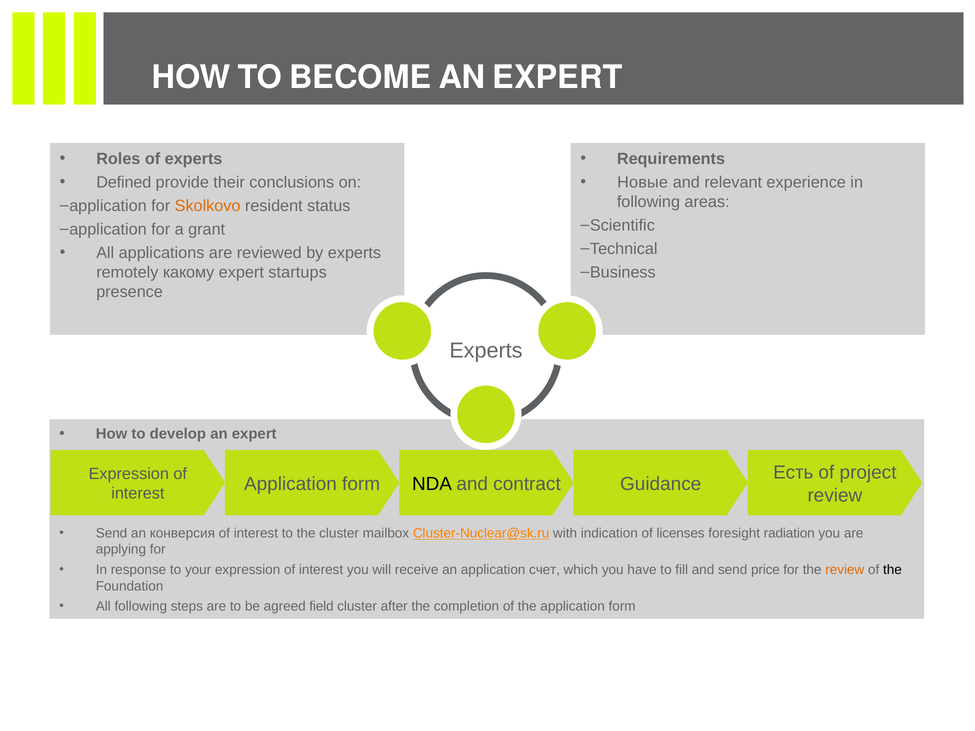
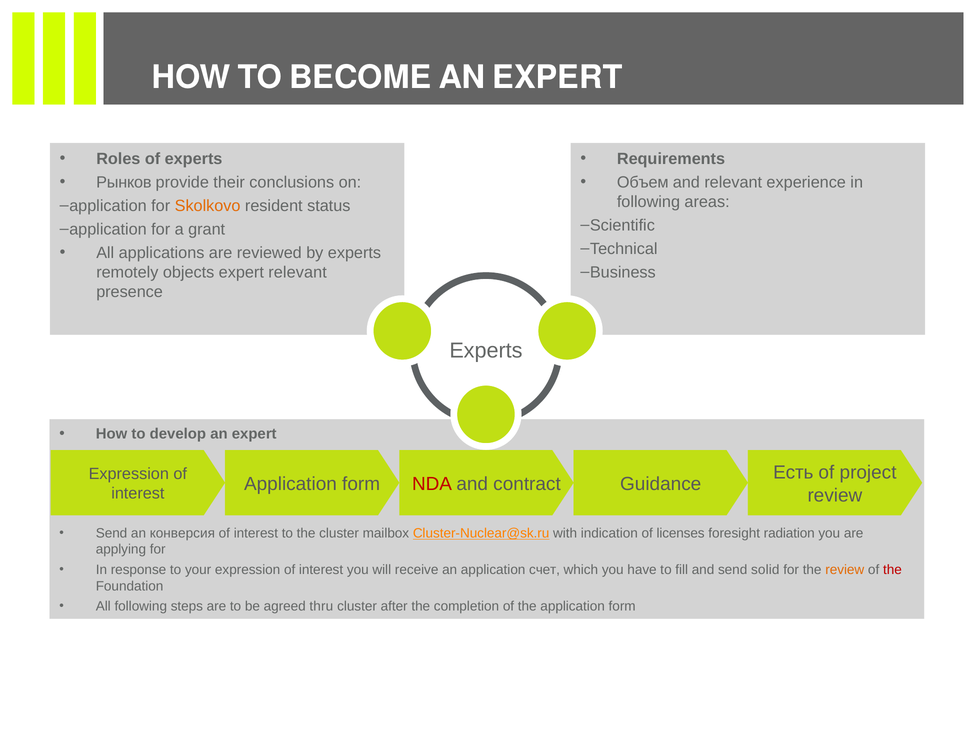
Defined: Defined -> Рынков (124, 182)
Новые: Новые -> Объем (643, 182)
какому: какому -> objects (189, 273)
expert startups: startups -> relevant (298, 273)
NDA colour: black -> red (432, 484)
price: price -> solid (765, 570)
the colour: black -> red (892, 570)
field: field -> thru (321, 607)
